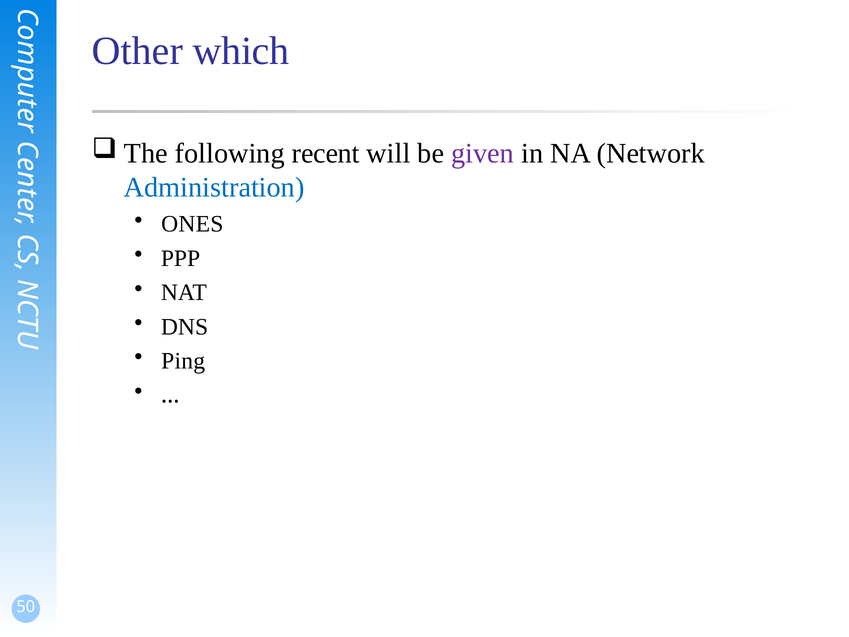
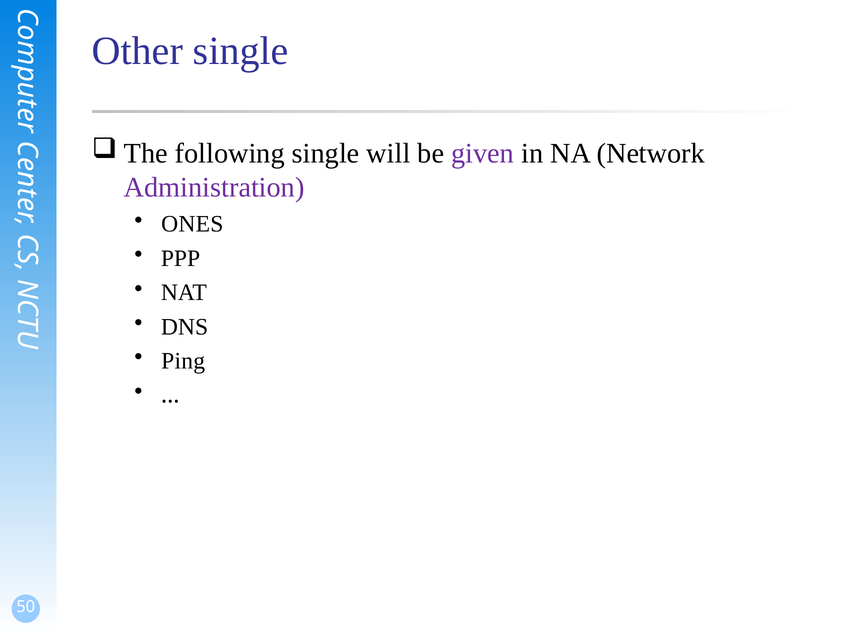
Other which: which -> single (241, 51)
following recent: recent -> single (326, 153)
Administration colour: blue -> purple (214, 187)
